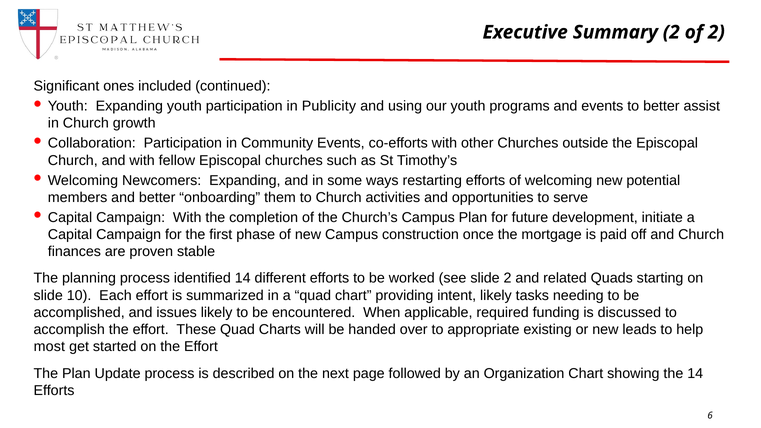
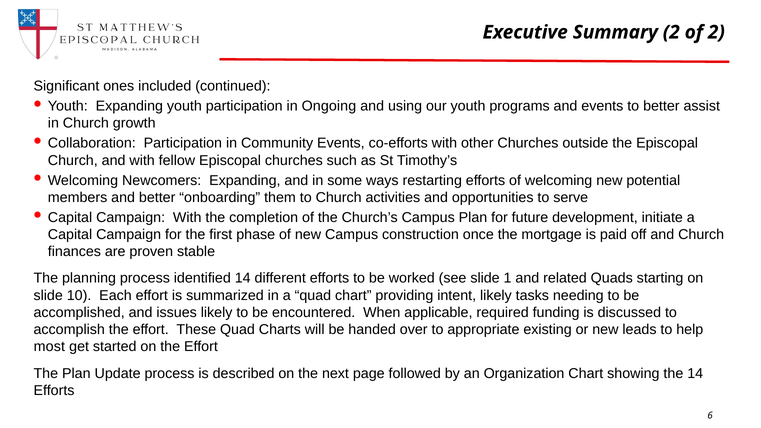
Publicity: Publicity -> Ongoing (329, 106)
slide 2: 2 -> 1 (508, 278)
